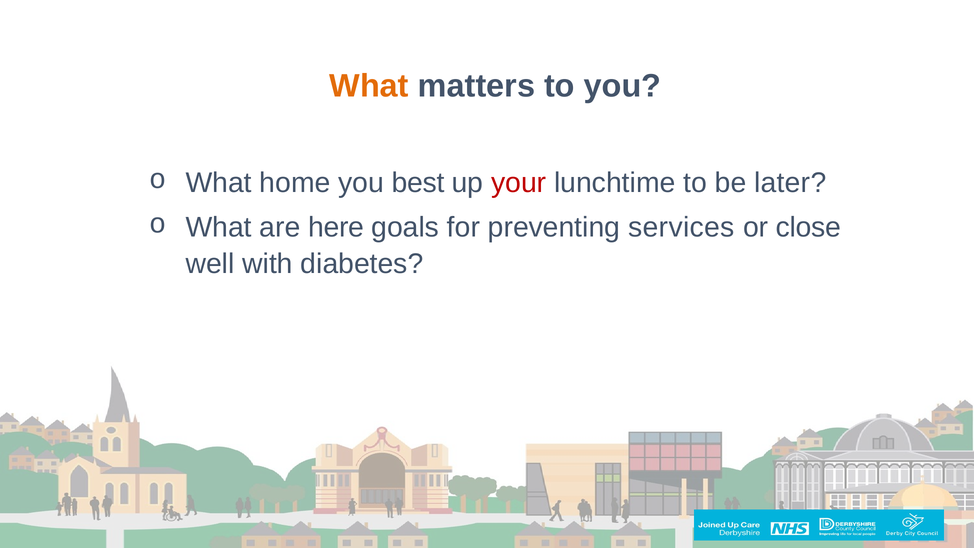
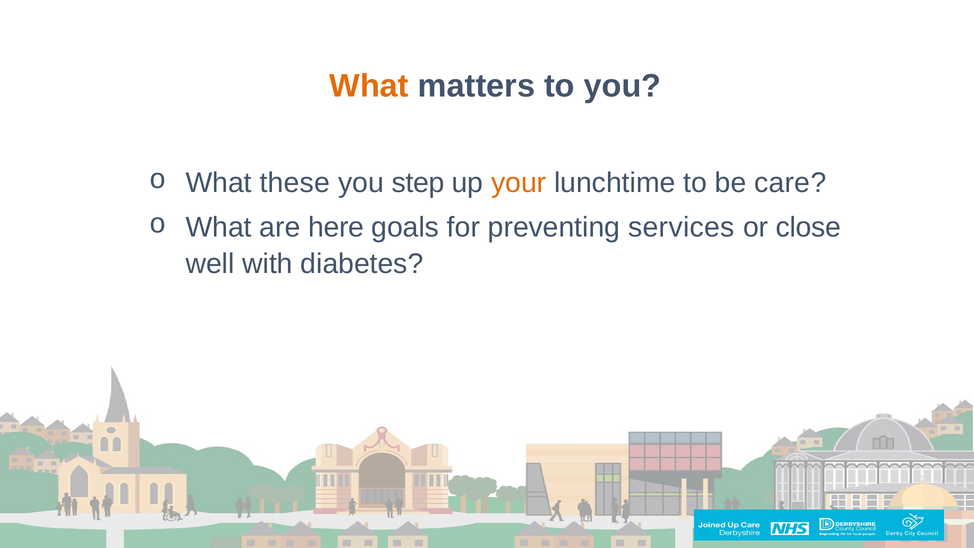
home: home -> these (295, 183)
best: best -> step (418, 183)
your colour: red -> orange (519, 183)
later: later -> care (790, 183)
